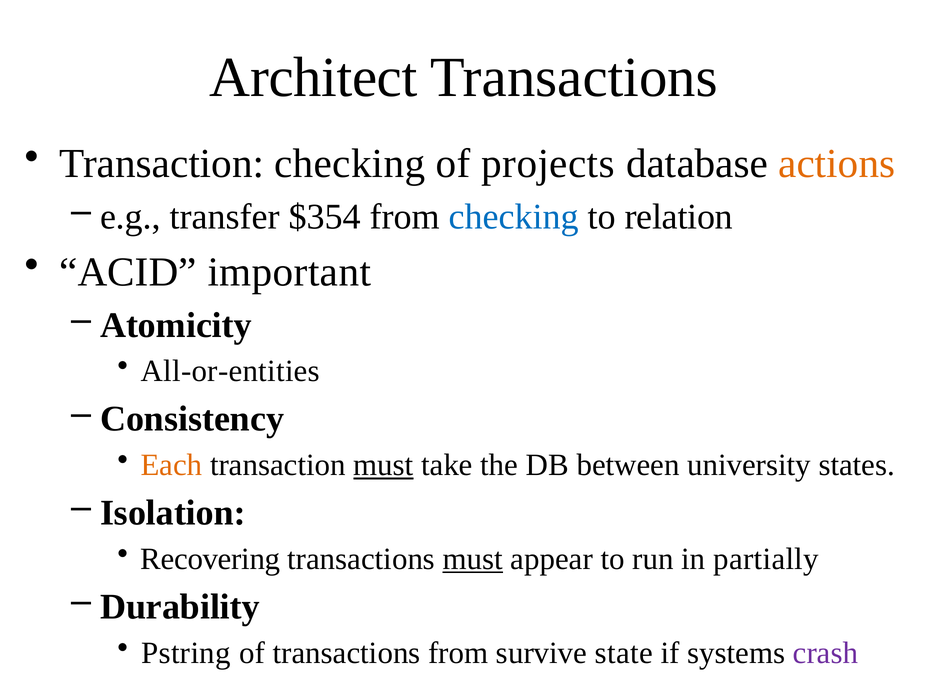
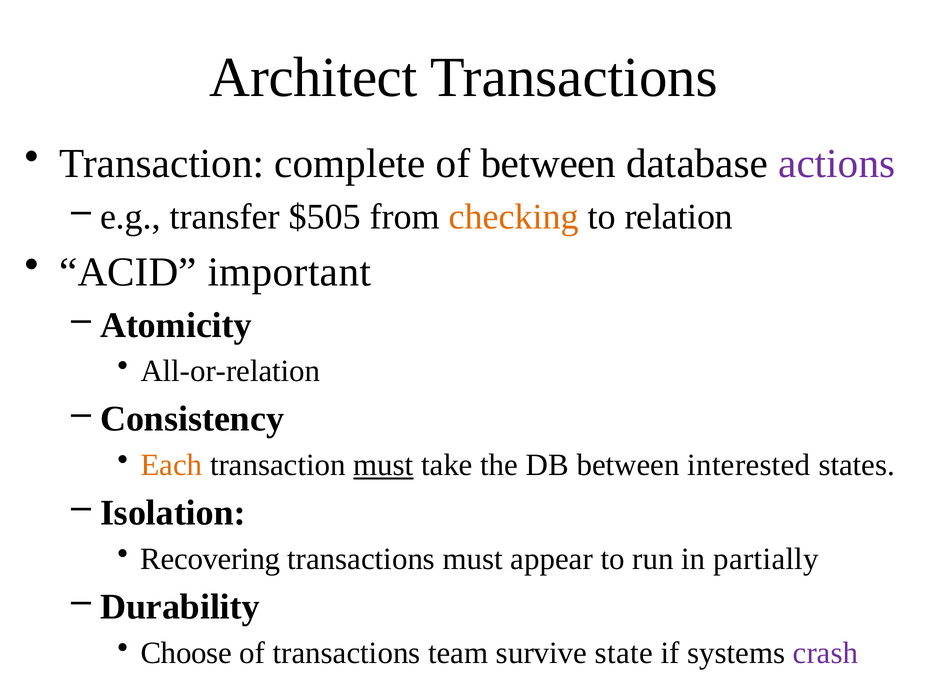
Transaction checking: checking -> complete (350, 164)
of projects: projects -> between (548, 164)
actions colour: orange -> purple (837, 164)
$354: $354 -> $505 (325, 217)
checking colour: blue -> orange (514, 217)
All-or-entities: All-or-entities -> All-or-relation (230, 371)
university: university -> interested (749, 465)
must underline: present -> none (473, 559)
Pstring: Pstring -> Choose (186, 653)
transactions from: from -> team (458, 653)
